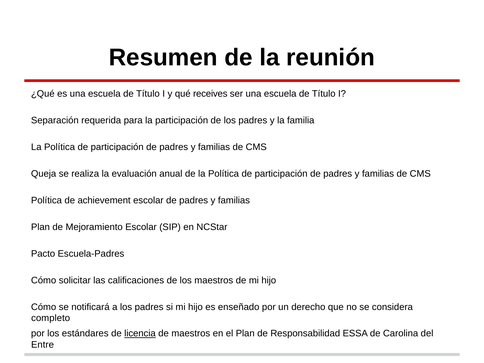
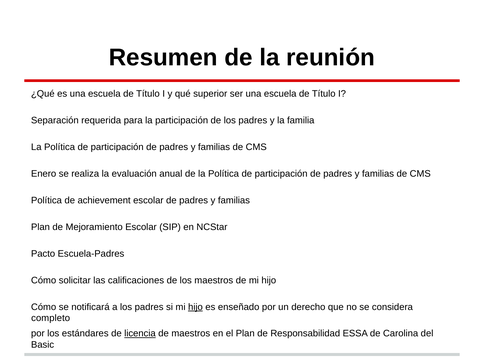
receives: receives -> superior (210, 94)
Queja: Queja -> Enero (44, 174)
hijo underline: none -> present (195, 307)
Entre: Entre -> Basic (43, 345)
